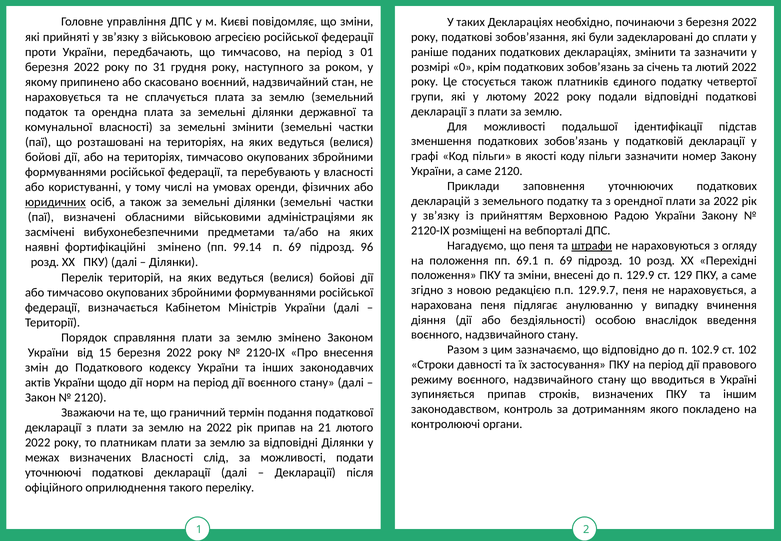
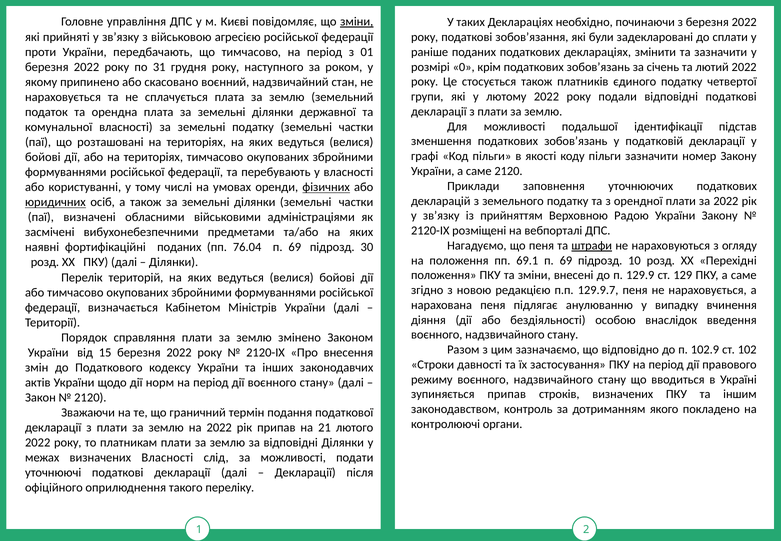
зміни underline: none -> present (357, 22)
земельні змінити: змінити -> податку (253, 127)
фізичних underline: none -> present (326, 187)
фортифікаційні змінено: змінено -> поданих (179, 247)
99.14: 99.14 -> 76.04 (247, 247)
96: 96 -> 30 (367, 247)
